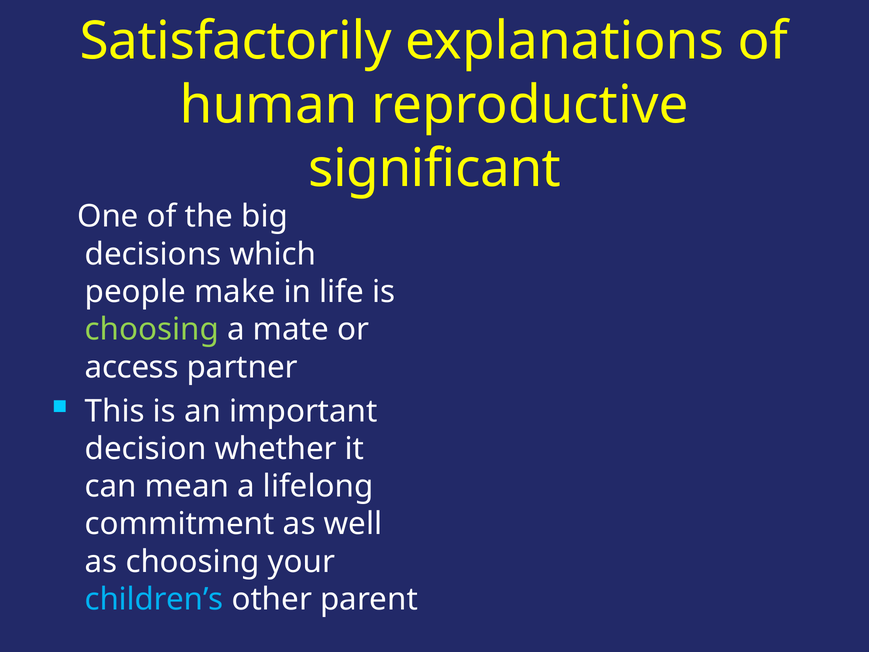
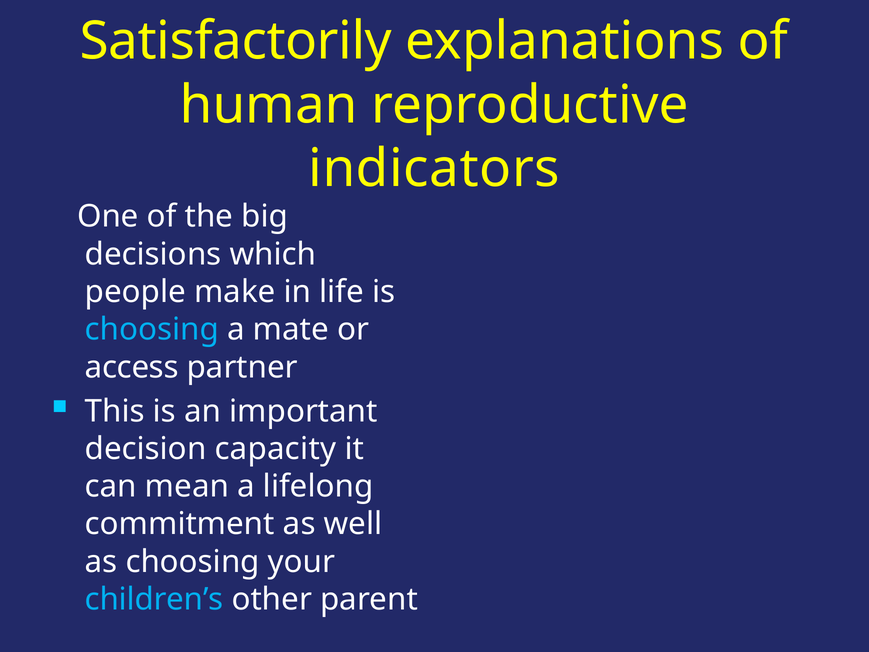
significant: significant -> indicators (434, 169)
choosing colour: light green -> light blue (152, 329)
whether: whether -> capacity (275, 449)
